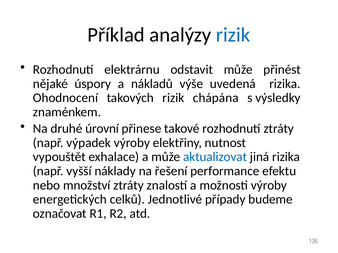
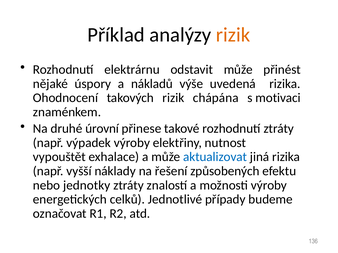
rizik colour: blue -> orange (233, 35)
výsledky: výsledky -> motivaci (278, 98)
performance: performance -> způsobených (225, 171)
množství: množství -> jednotky (87, 186)
